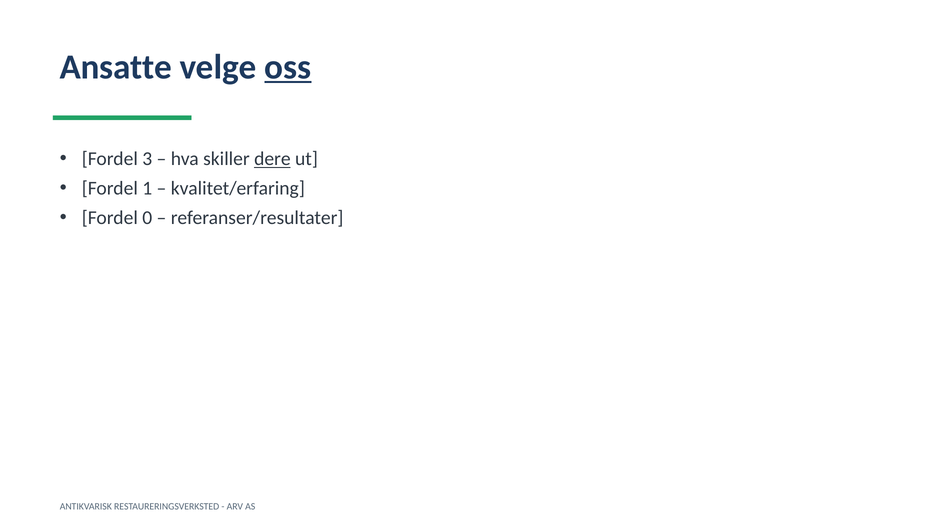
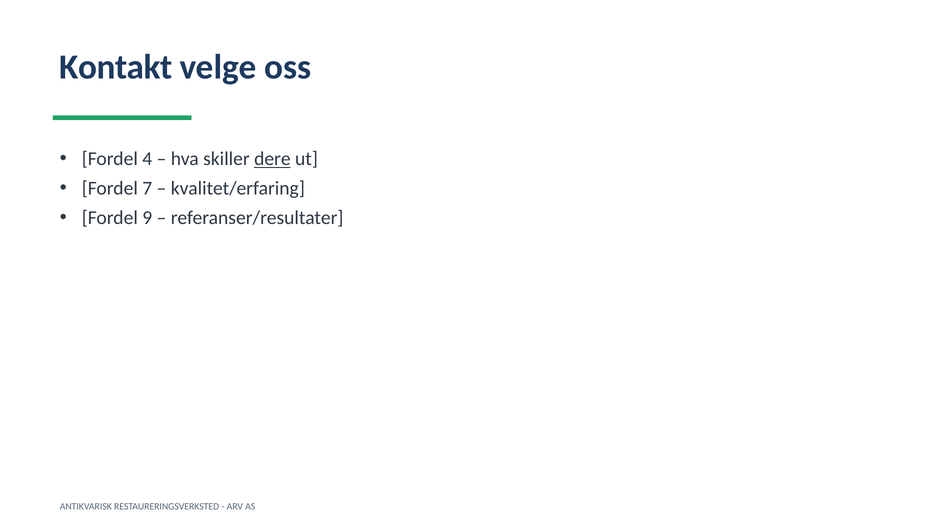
Ansatte: Ansatte -> Kontakt (116, 67)
oss underline: present -> none (288, 67)
3: 3 -> 4 (147, 159)
1: 1 -> 7 (147, 188)
0: 0 -> 9 (147, 218)
